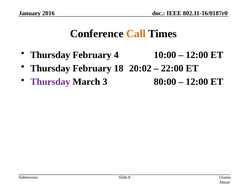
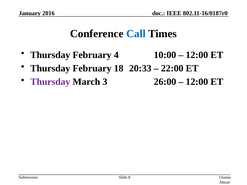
Call colour: orange -> blue (136, 34)
20:02: 20:02 -> 20:33 (140, 68)
80:00: 80:00 -> 26:00 (165, 82)
